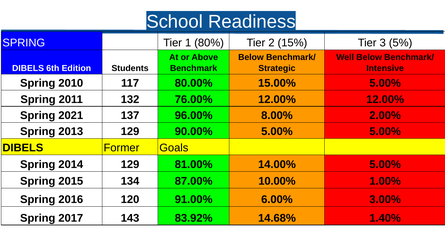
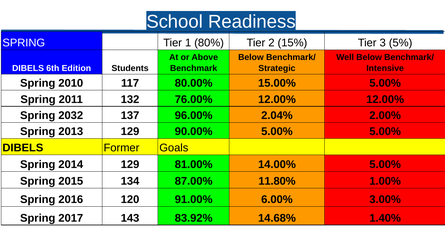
2021: 2021 -> 2032 (71, 116)
8.00%: 8.00% -> 2.04% (277, 116)
10.00%: 10.00% -> 11.80% (277, 181)
